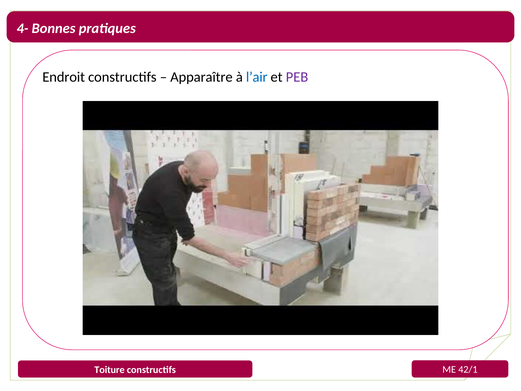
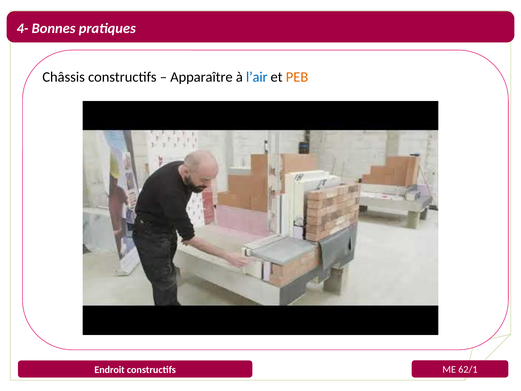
Endroit: Endroit -> Châssis (64, 77)
PEB colour: purple -> orange (297, 77)
Toiture: Toiture -> Endroit (110, 369)
42/1: 42/1 -> 62/1 (468, 369)
